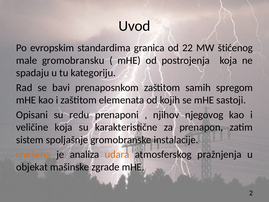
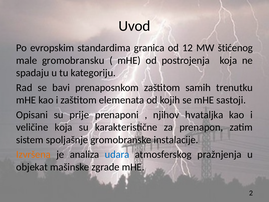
22: 22 -> 12 (188, 48)
spregom: spregom -> trenutku (235, 87)
redu: redu -> prije (79, 115)
njegovog: njegovog -> hvataljka (204, 115)
udara colour: orange -> blue (117, 154)
